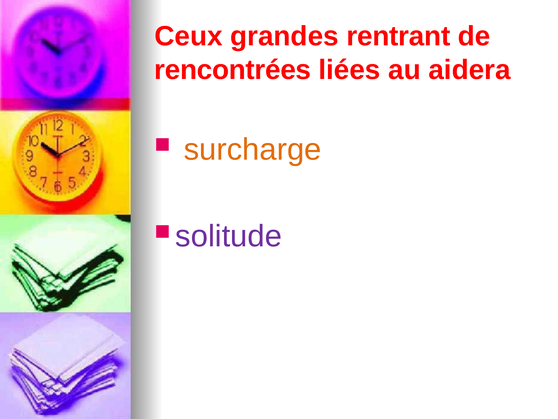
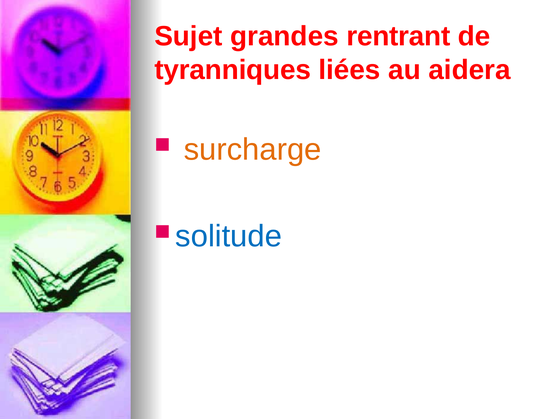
Ceux: Ceux -> Sujet (188, 36)
rencontrées: rencontrées -> tyranniques (233, 70)
solitude colour: purple -> blue (229, 236)
